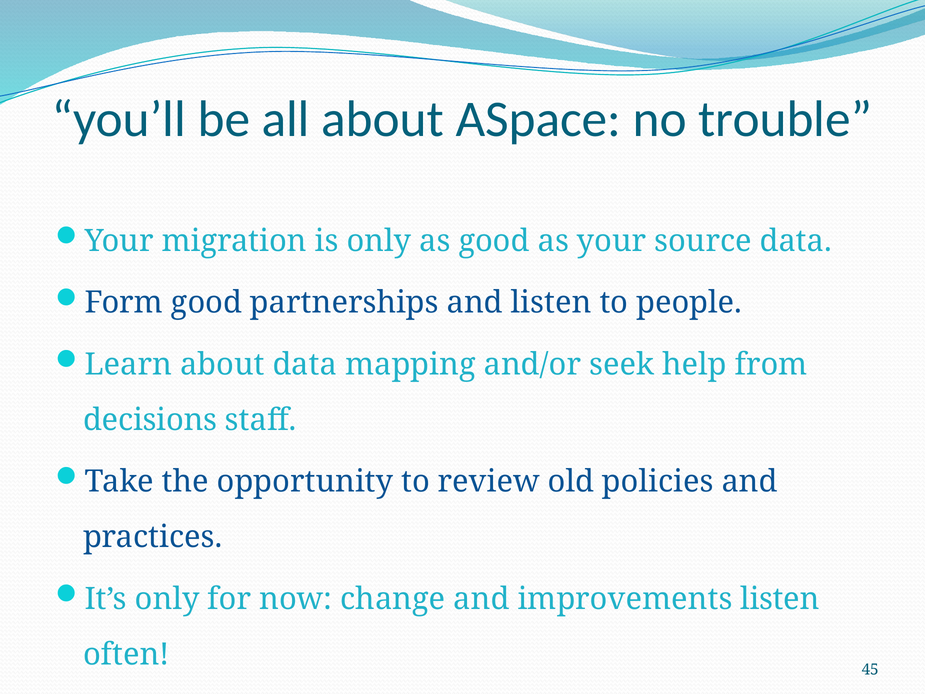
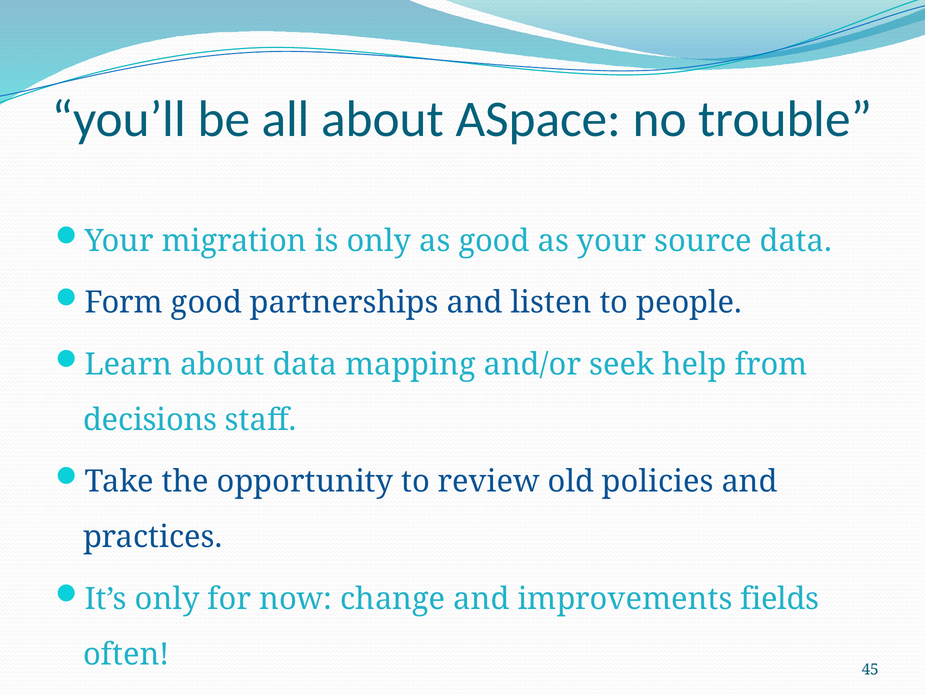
improvements listen: listen -> fields (780, 599)
